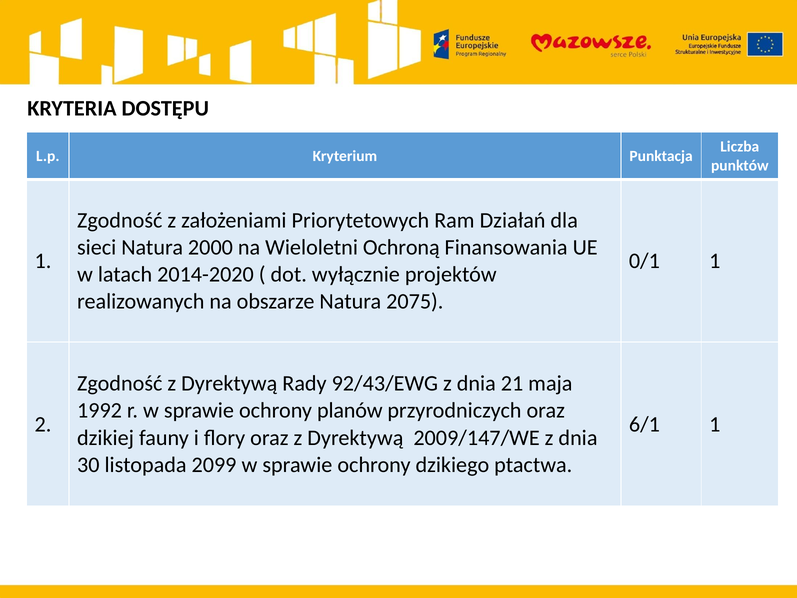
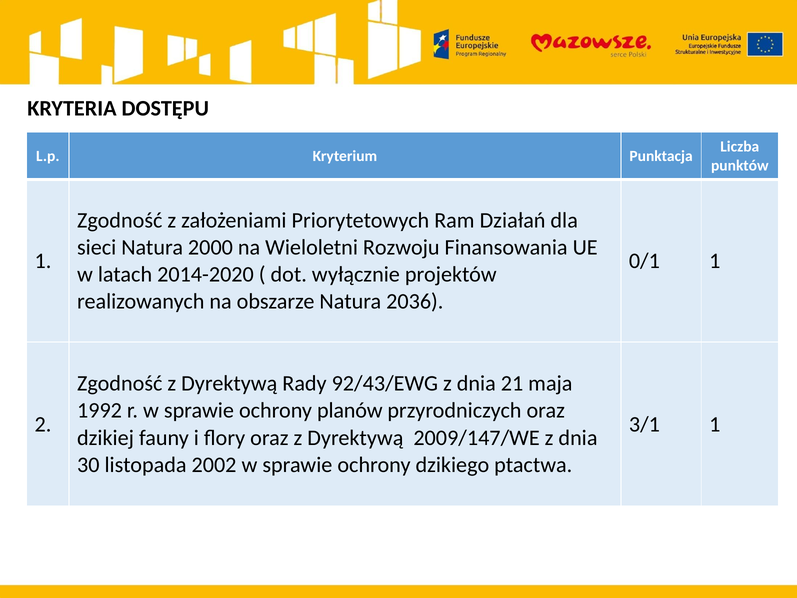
Ochroną: Ochroną -> Rozwoju (401, 247)
2075: 2075 -> 2036 (415, 302)
6/1: 6/1 -> 3/1 (644, 424)
2099: 2099 -> 2002 (214, 465)
